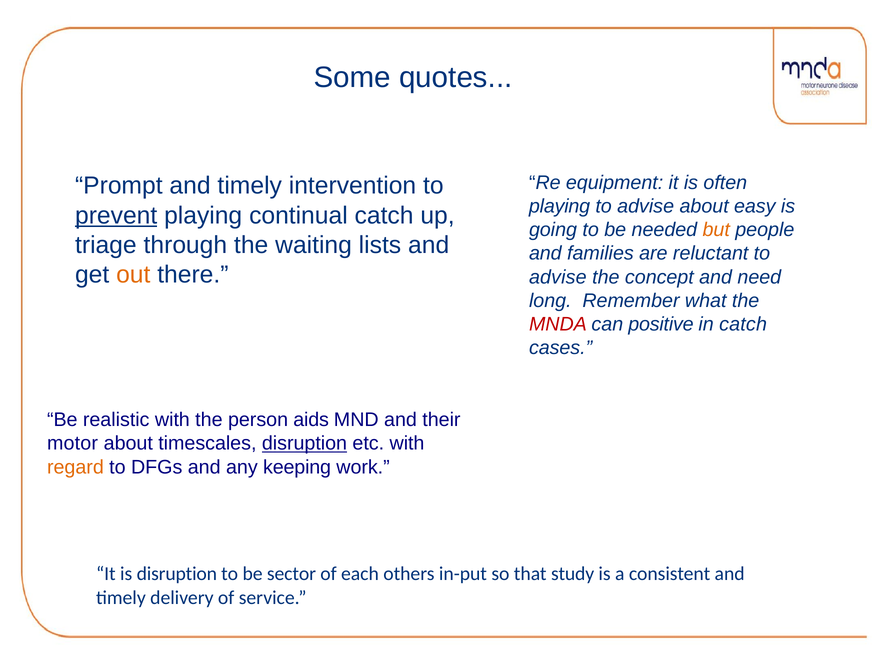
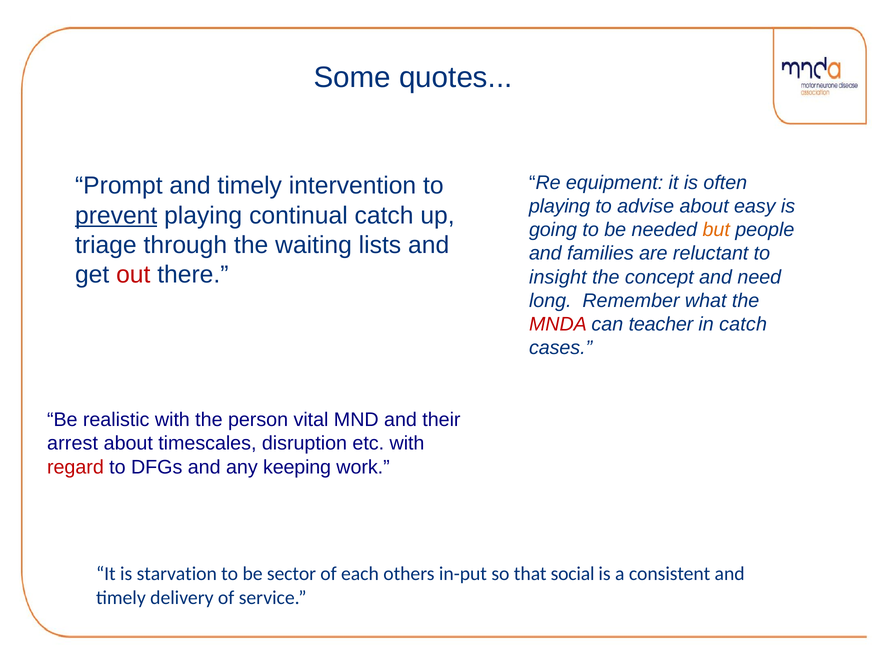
out colour: orange -> red (133, 275)
advise: advise -> insight (558, 277)
positive: positive -> teacher (661, 324)
aids: aids -> vital (311, 420)
motor: motor -> arrest (73, 444)
disruption underline: present -> none (304, 444)
regard colour: orange -> red (75, 467)
is disruption: disruption -> starvation (177, 574)
study: study -> social (573, 574)
